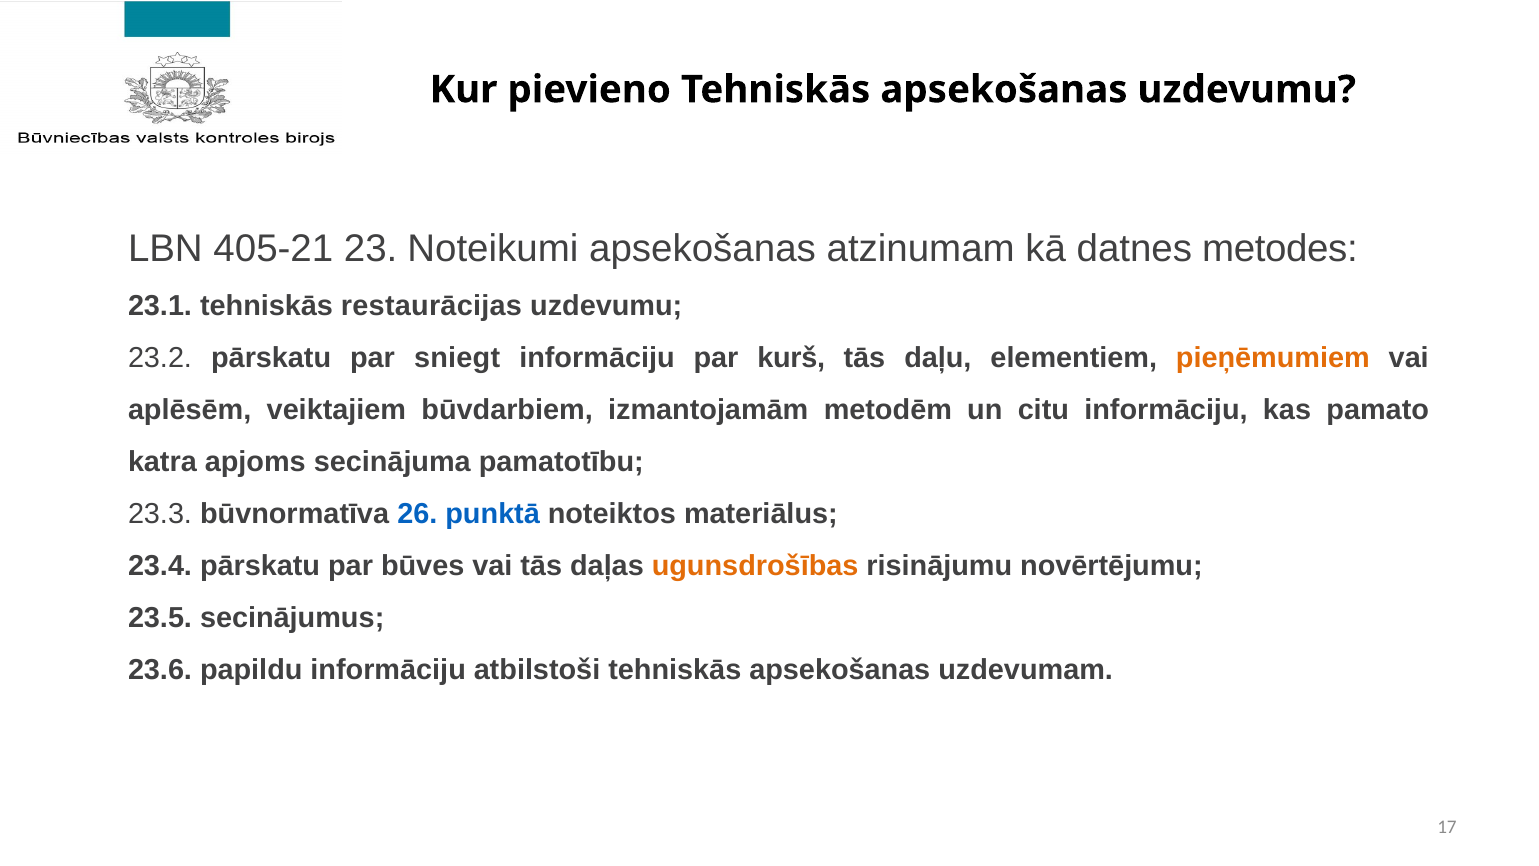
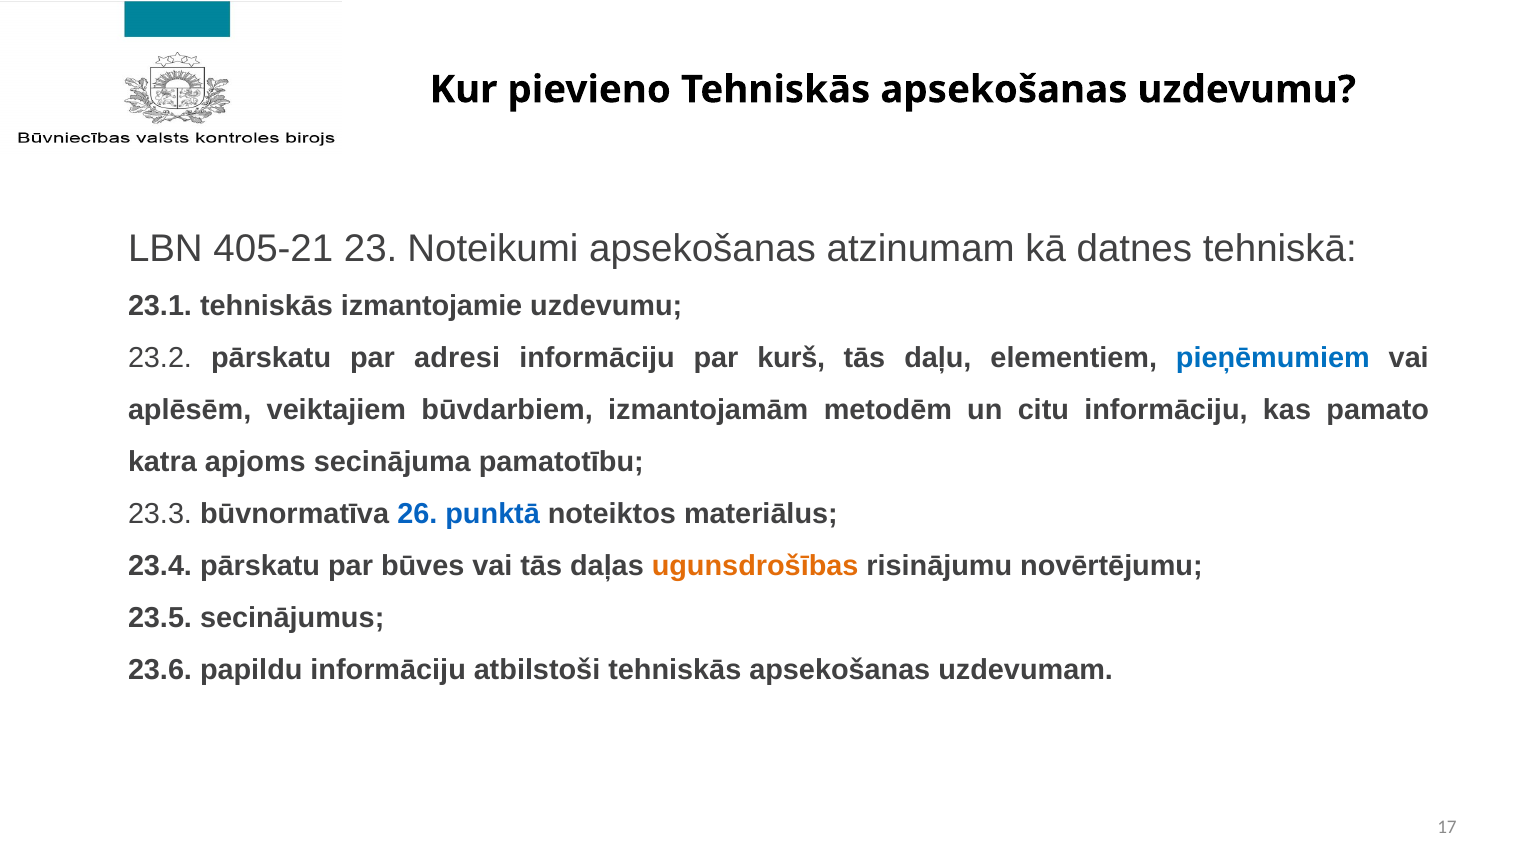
metodes: metodes -> tehniskā (1280, 249)
restaurācijas: restaurācijas -> izmantojamie (432, 306)
sniegt: sniegt -> adresi (457, 358)
pieņēmumiem colour: orange -> blue (1273, 358)
